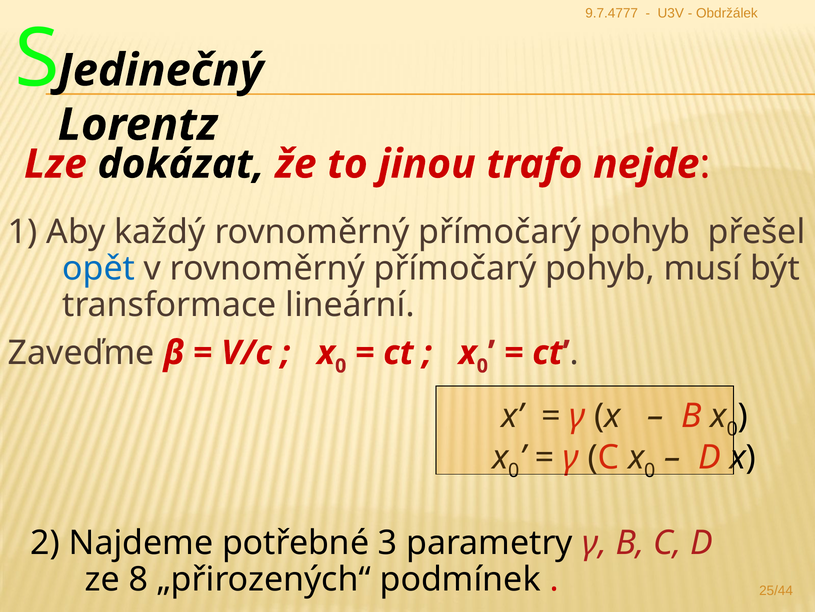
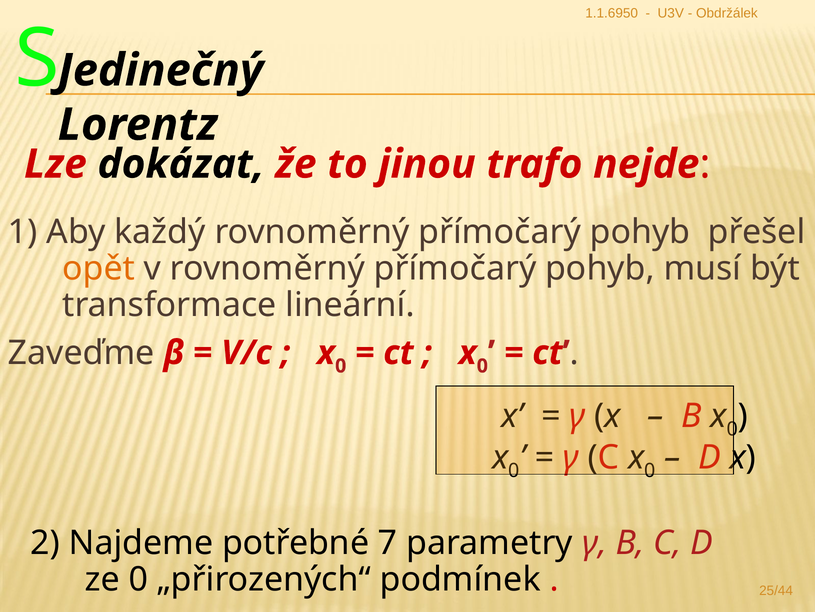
9.7.4777: 9.7.4777 -> 1.1.6950 (612, 13)
opět colour: blue -> orange (99, 268)
3: 3 -> 7 (388, 542)
ze 8: 8 -> 0 (138, 579)
